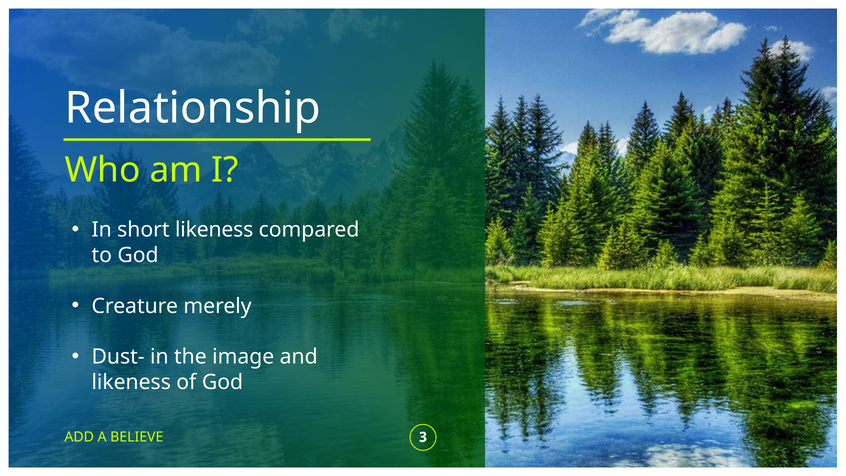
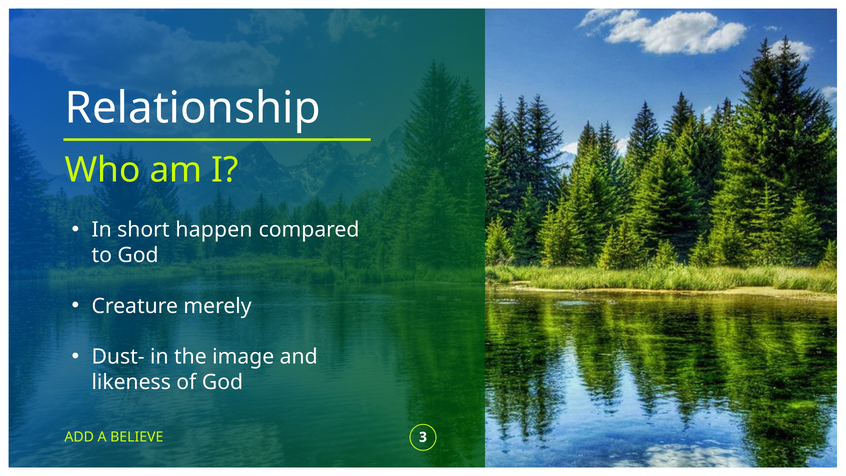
short likeness: likeness -> happen (214, 230)
